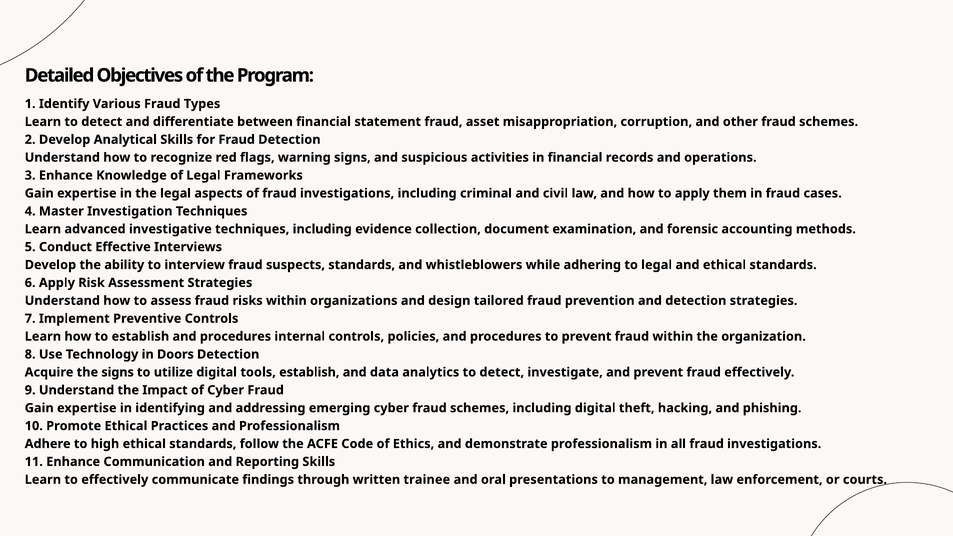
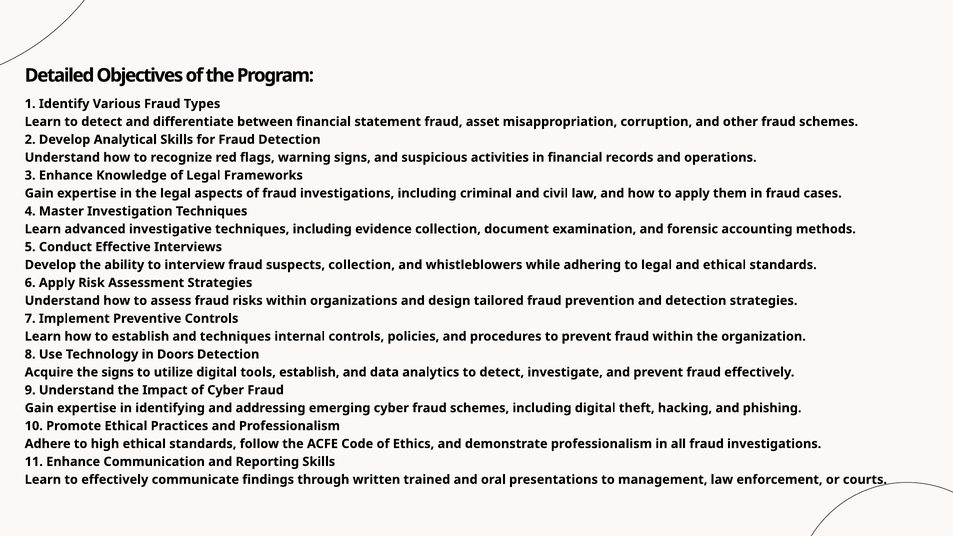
suspects standards: standards -> collection (362, 265)
establish and procedures: procedures -> techniques (235, 336)
trainee: trainee -> trained (427, 480)
